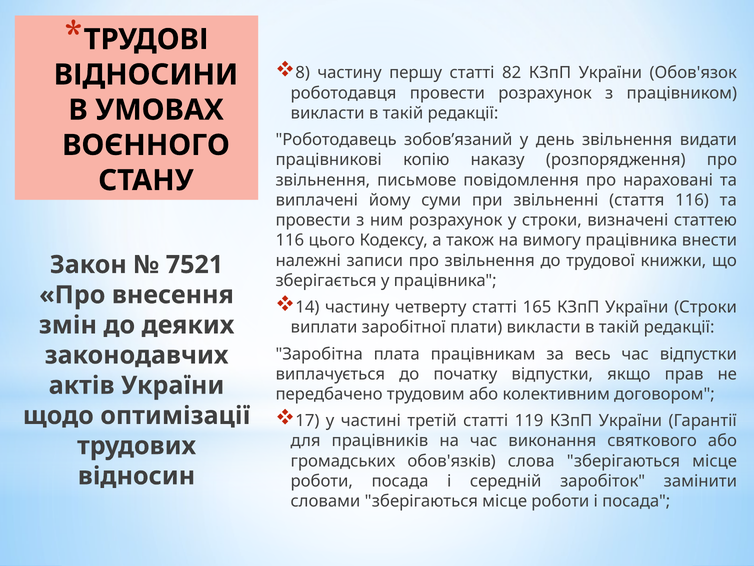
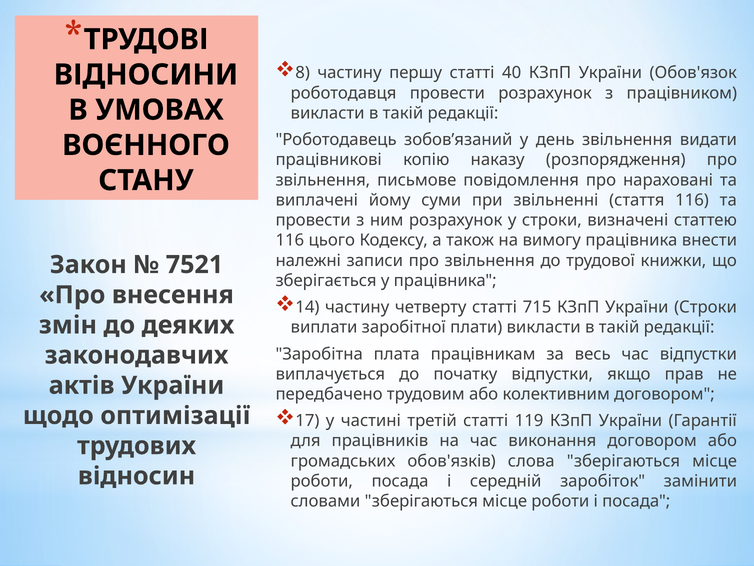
82: 82 -> 40 (512, 73)
165: 165 -> 715 (537, 307)
виконання святкового: святкового -> договором (652, 441)
